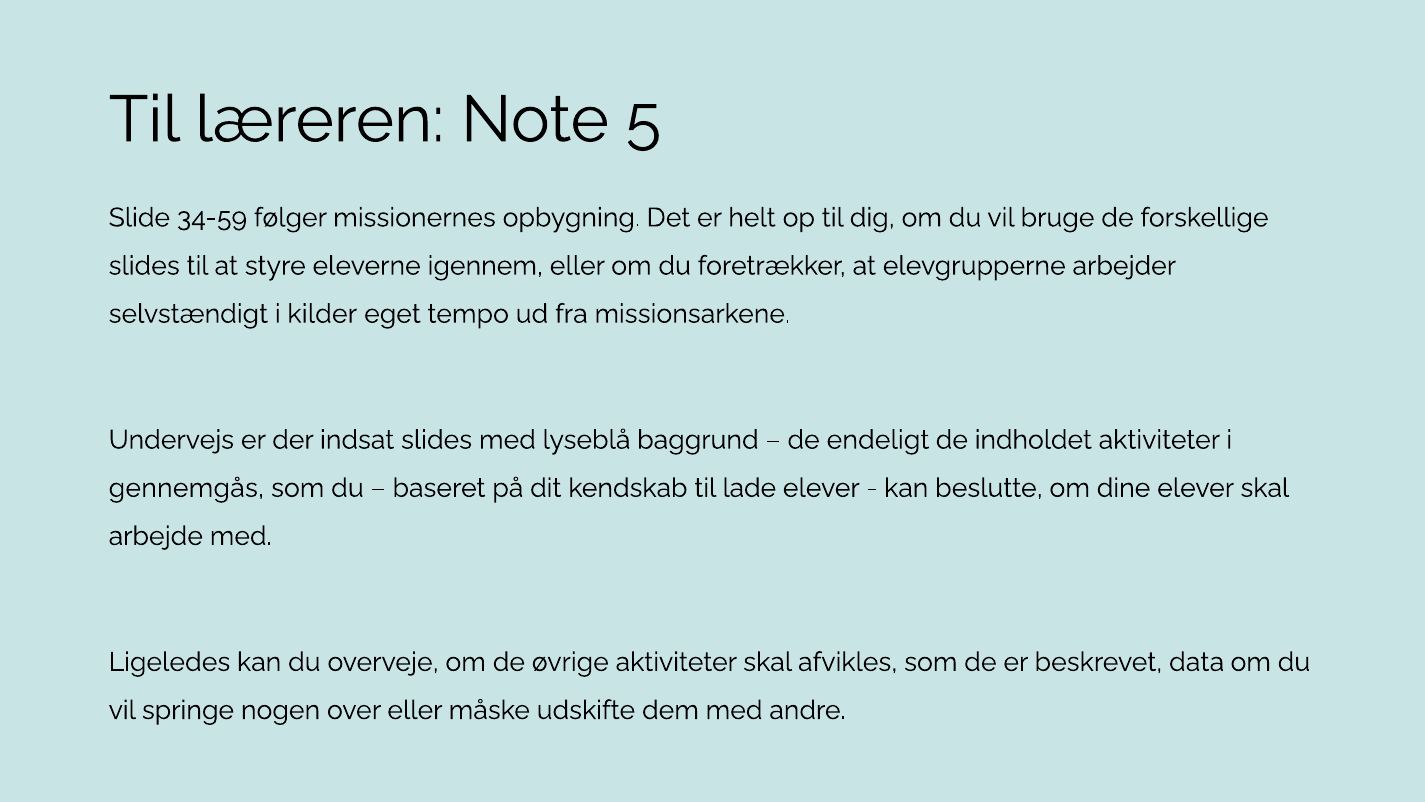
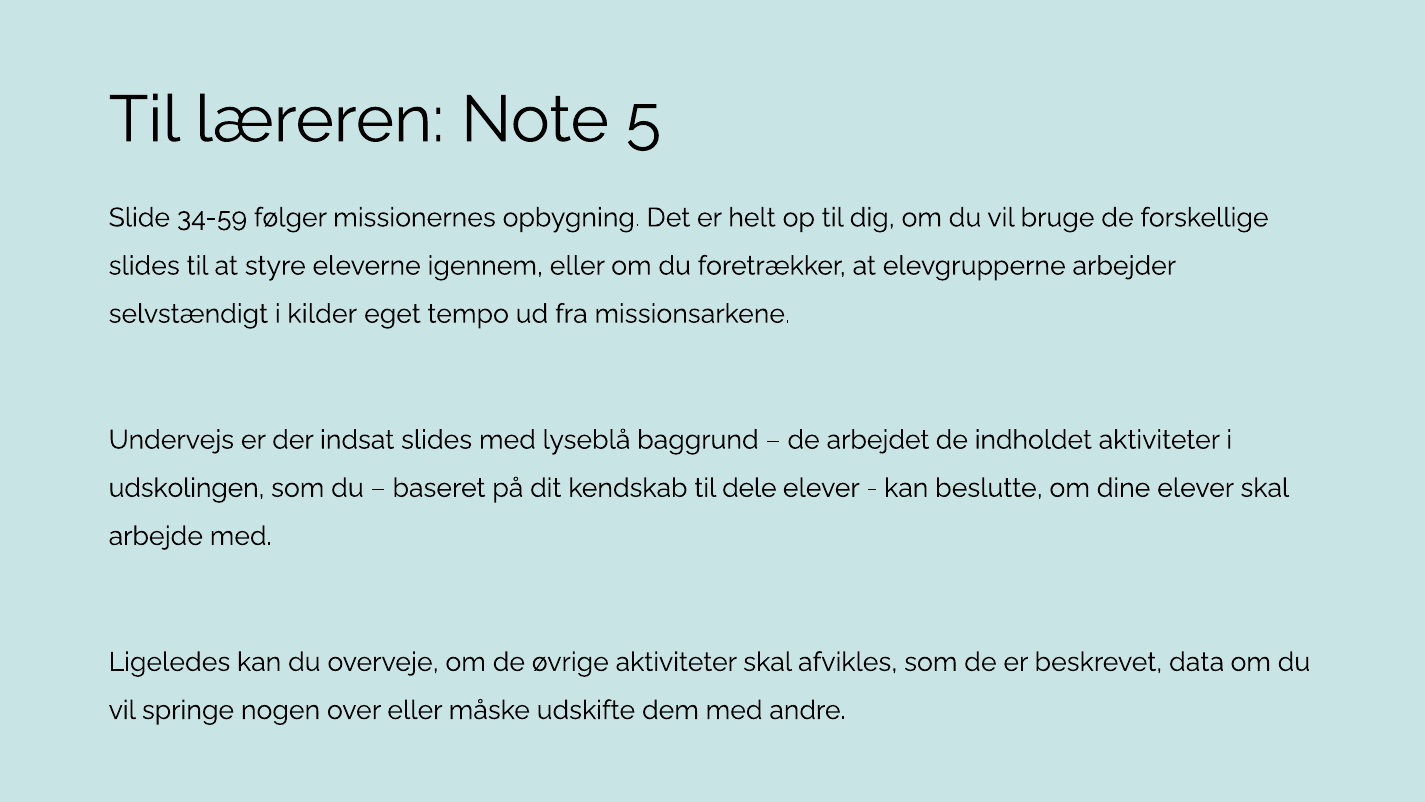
endeligt: endeligt -> arbejdet (878, 440)
gennemgås: gennemgås -> udskolingen (187, 488)
lade: lade -> dele (749, 488)
